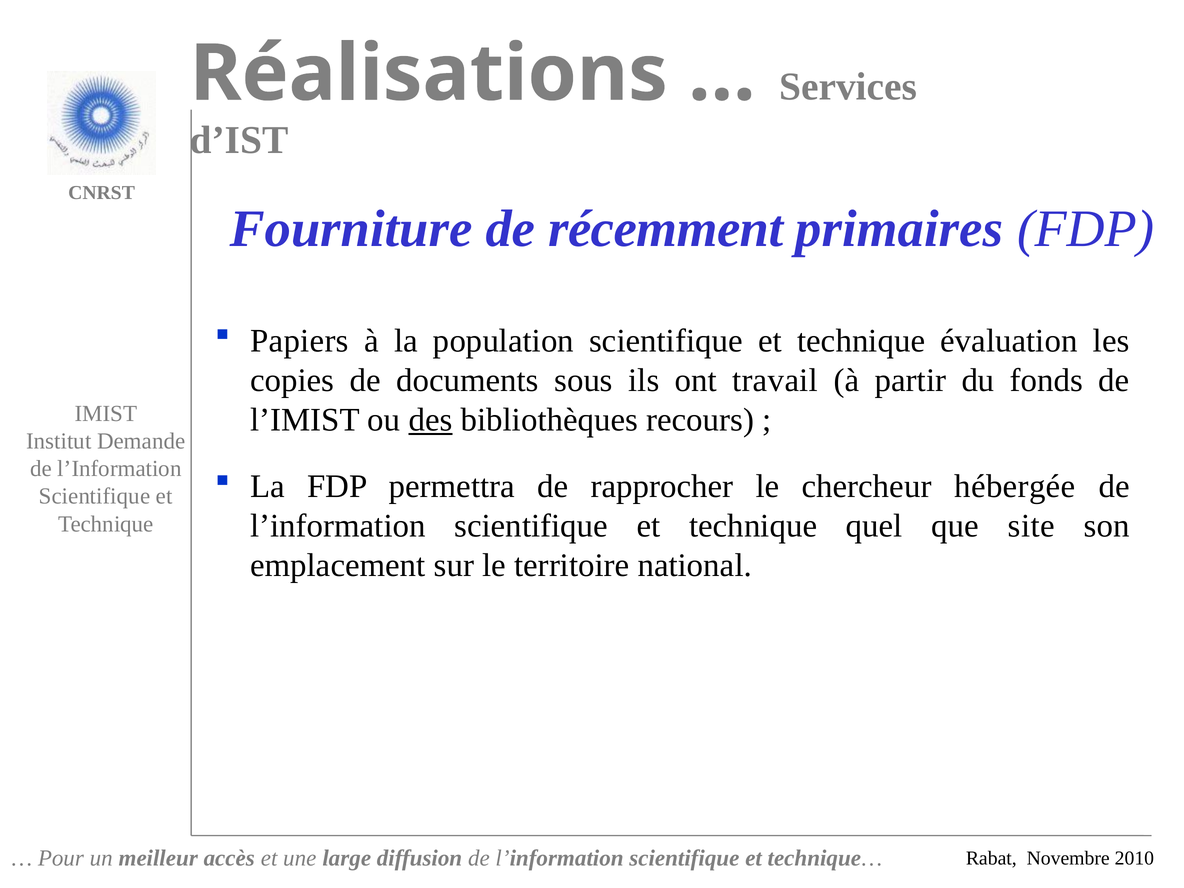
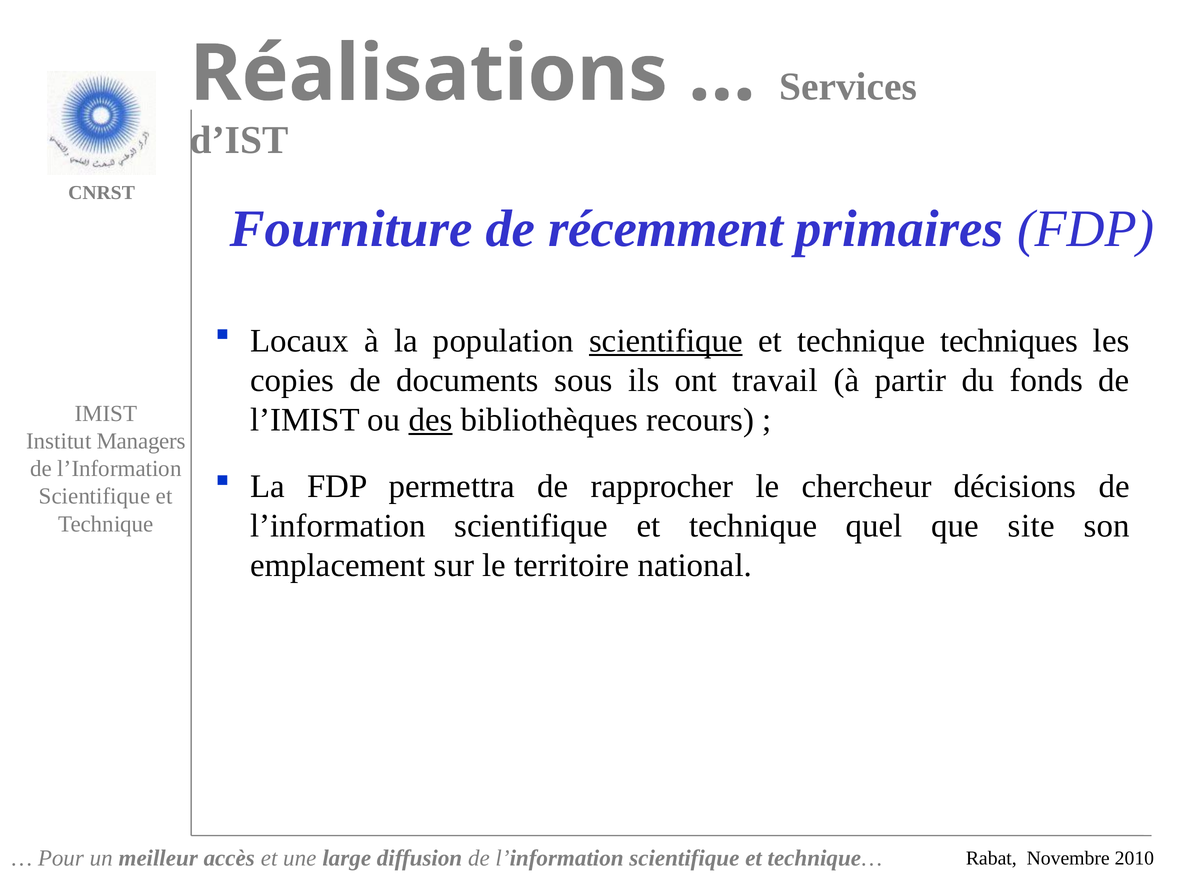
Papiers: Papiers -> Locaux (299, 341)
scientifique underline: none -> present (666, 341)
évaluation: évaluation -> techniques (1009, 341)
Demande: Demande -> Managers (141, 441)
hébergée: hébergée -> décisions (1015, 487)
